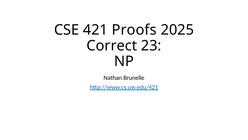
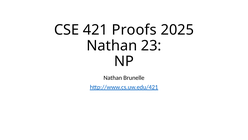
Correct: Correct -> Nathan (112, 45)
